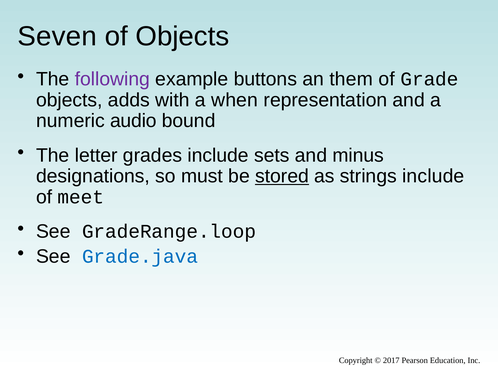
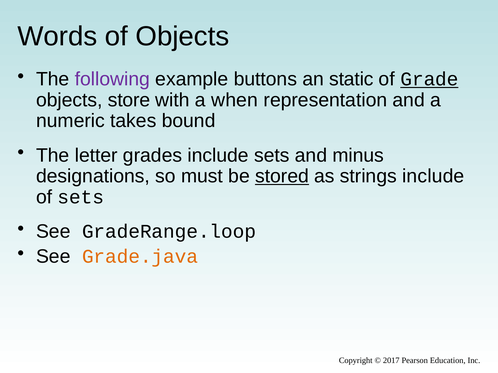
Seven: Seven -> Words (57, 36)
them: them -> static (351, 79)
Grade underline: none -> present (429, 79)
adds: adds -> store (129, 100)
audio: audio -> takes (133, 121)
of meet: meet -> sets (81, 197)
Grade.java colour: blue -> orange (140, 257)
